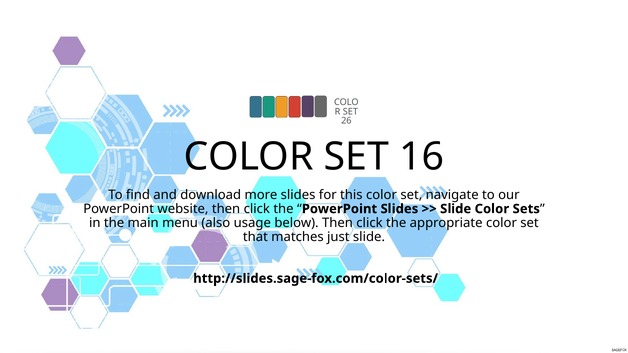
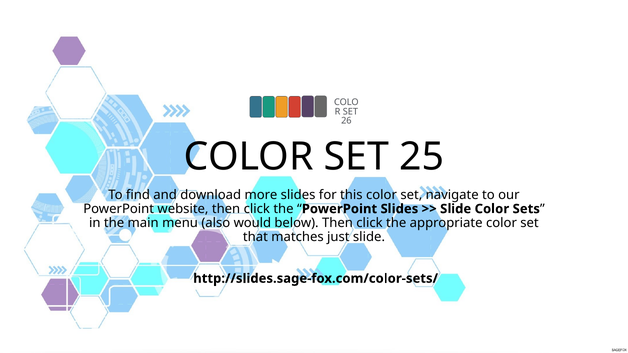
16: 16 -> 25 (422, 157)
usage: usage -> would (252, 223)
